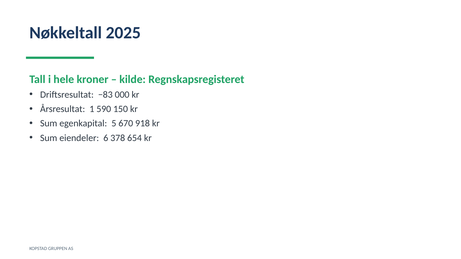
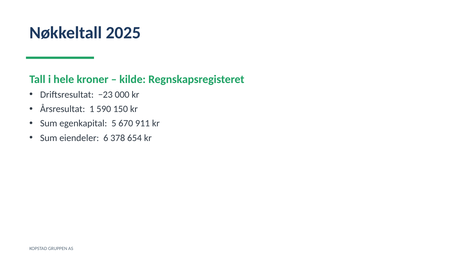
−83: −83 -> −23 (105, 95)
918: 918 -> 911 (143, 124)
